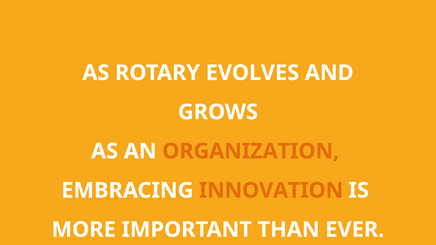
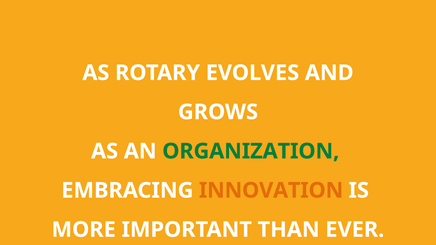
ORGANIZATION colour: orange -> green (251, 151)
